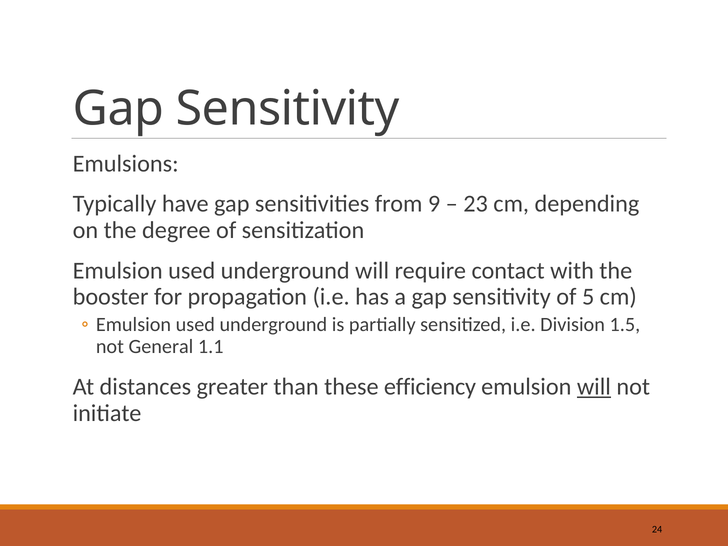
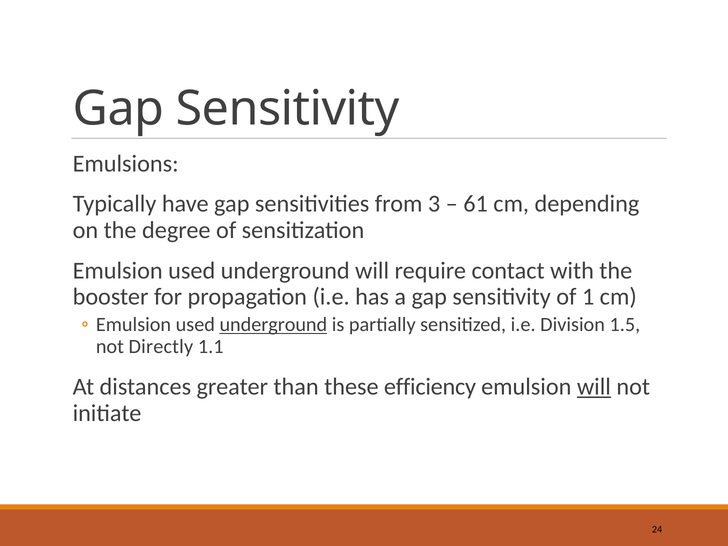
9: 9 -> 3 (434, 204)
23: 23 -> 61 (476, 204)
5: 5 -> 1 (588, 297)
underground underline: none -> present (273, 325)
General: General -> Directly (161, 347)
